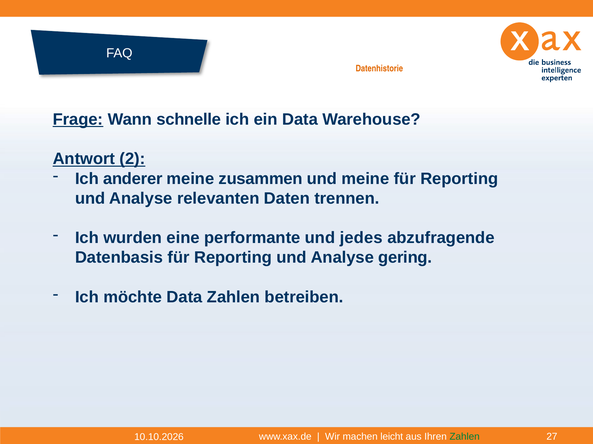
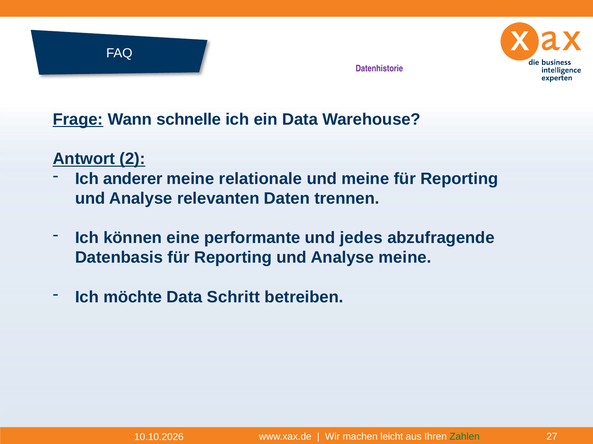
Datenhistorie colour: orange -> purple (379, 69)
zusammen: zusammen -> relationale (260, 179)
wurden: wurden -> können (133, 238)
Analyse gering: gering -> meine (405, 258)
Data Zahlen: Zahlen -> Schritt (233, 298)
